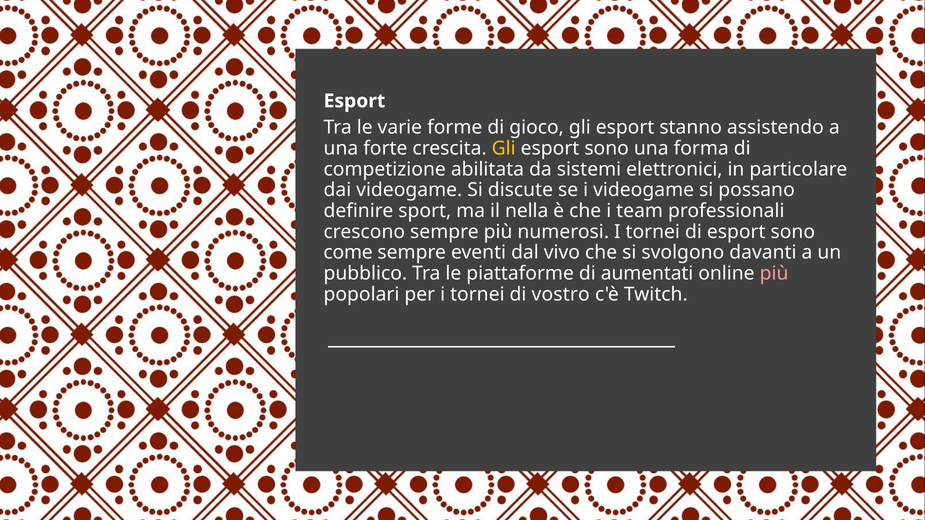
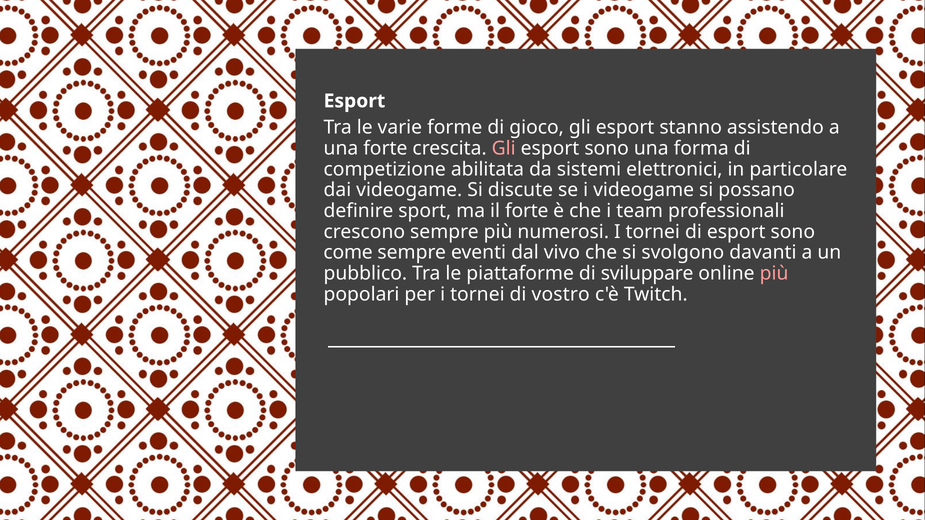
Gli colour: yellow -> pink (504, 149)
il nella: nella -> forte (527, 211)
aumentati: aumentati -> sviluppare (647, 274)
